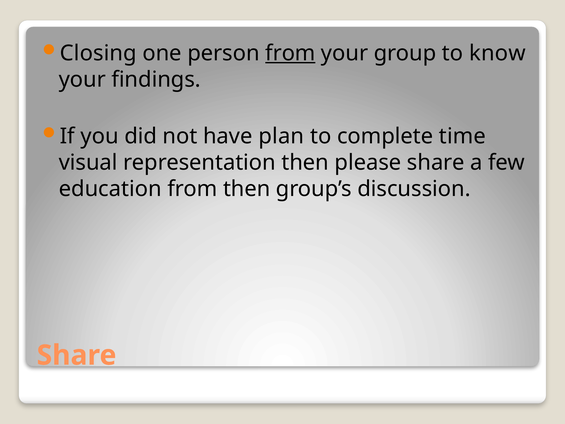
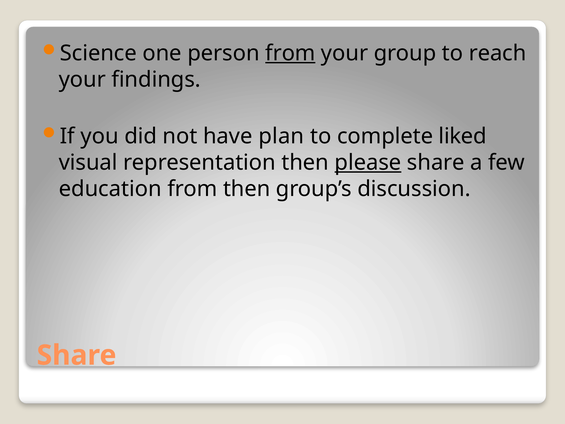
Closing: Closing -> Science (98, 53)
know: know -> reach (498, 53)
time: time -> liked (463, 136)
please underline: none -> present (368, 163)
